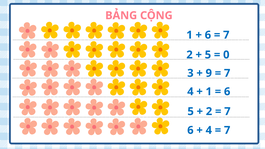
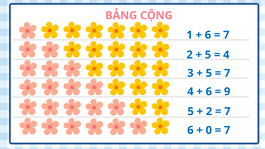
0: 0 -> 4 (226, 55)
9: 9 -> 5 (209, 73)
1: 1 -> 6 (209, 92)
6: 6 -> 9 (227, 92)
4: 4 -> 0 (209, 130)
